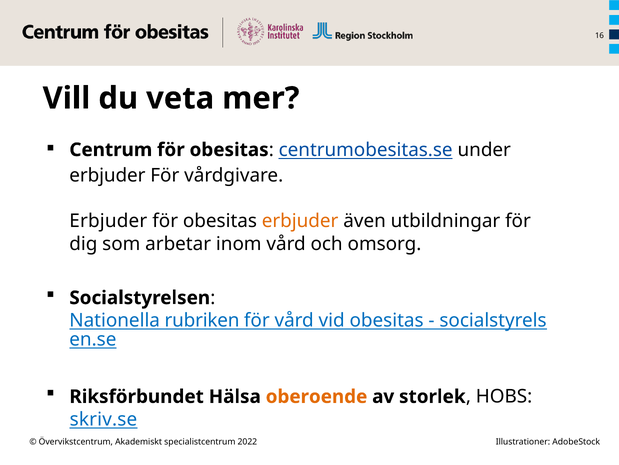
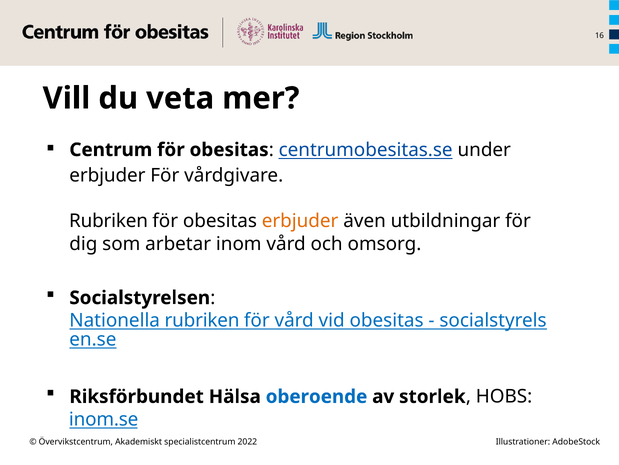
Erbjuder: Erbjuder -> Rubriken (109, 221)
oberoende colour: orange -> blue (317, 396)
skriv.se: skriv.se -> inom.se (104, 419)
